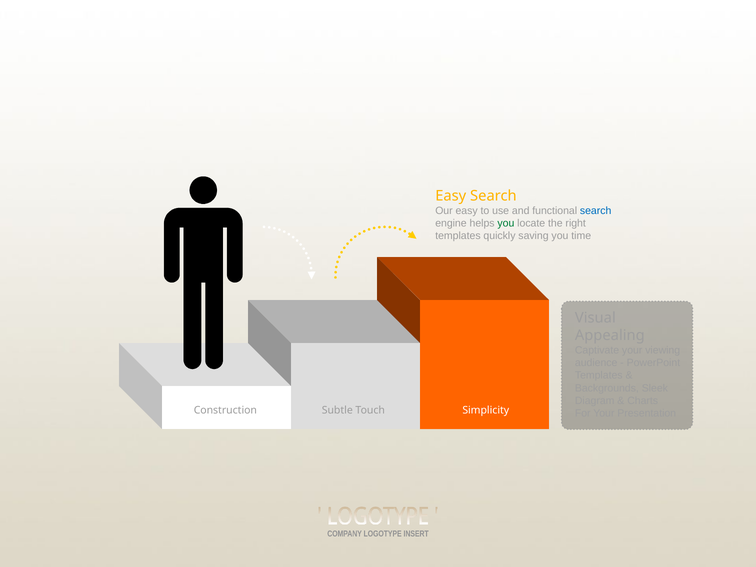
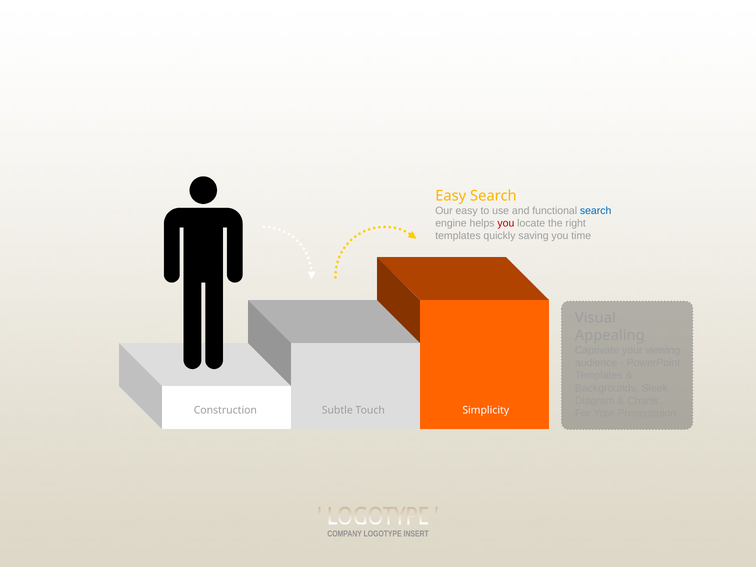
you colour: green -> red (506, 223)
